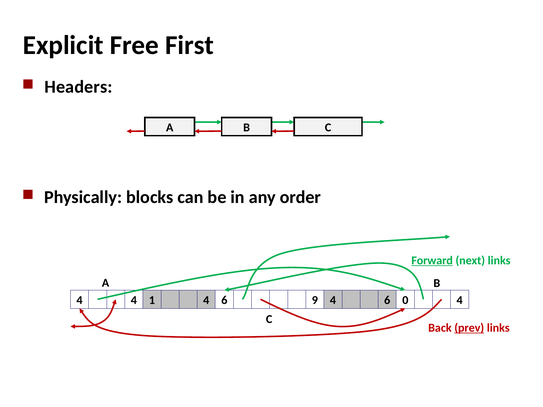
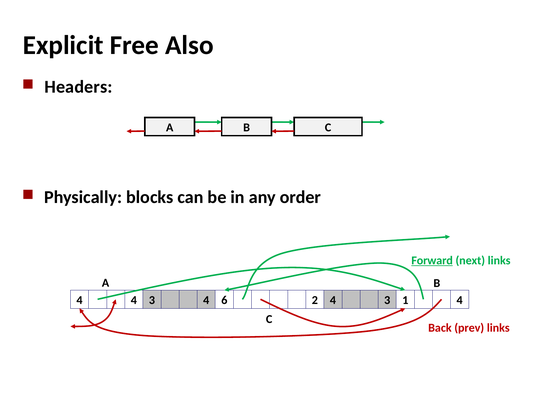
First: First -> Also (189, 45)
4 4 1: 1 -> 3 (152, 300)
9: 9 -> 2 (315, 300)
6: 6 -> 3 (387, 300)
0: 0 -> 1 (405, 300)
prev underline: present -> none (469, 328)
